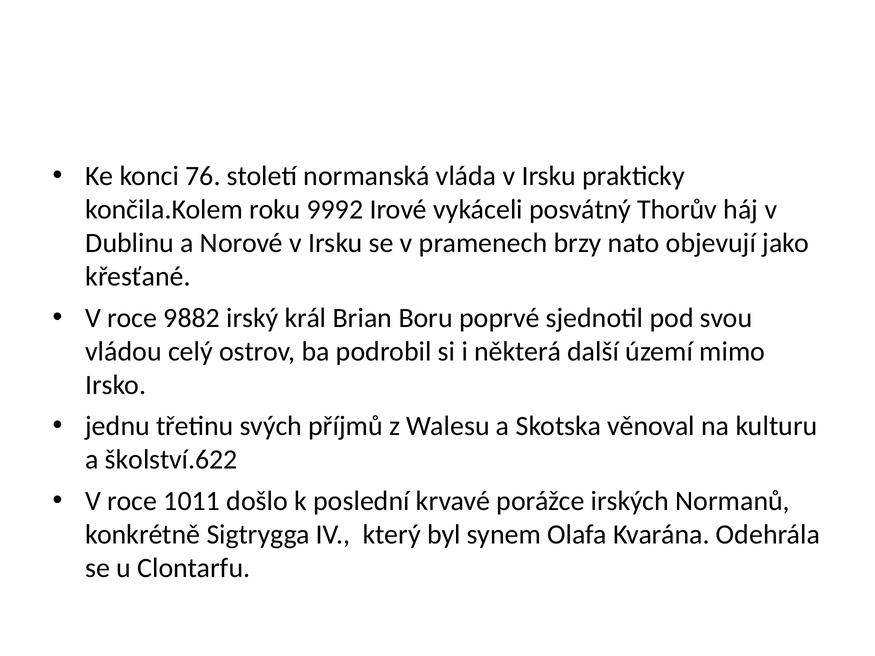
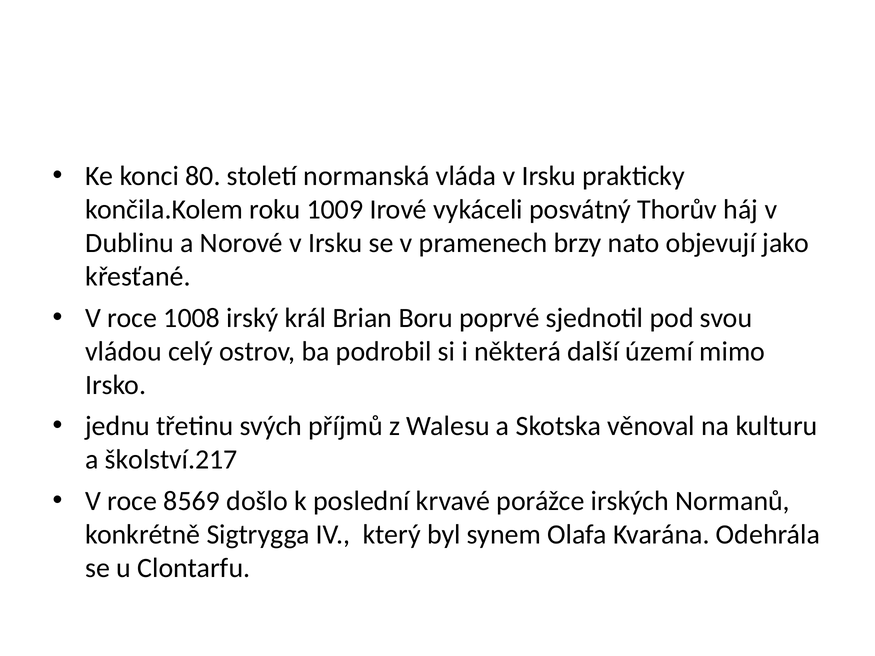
76: 76 -> 80 (203, 176)
9992: 9992 -> 1009 (335, 210)
9882: 9882 -> 1008 (192, 318)
školství.622: školství.622 -> školství.217 (171, 460)
1011: 1011 -> 8569 (192, 501)
